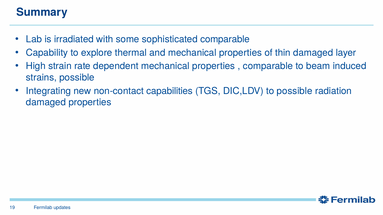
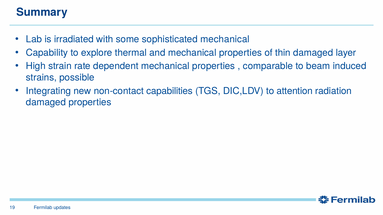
sophisticated comparable: comparable -> mechanical (225, 39)
to possible: possible -> attention (295, 91)
